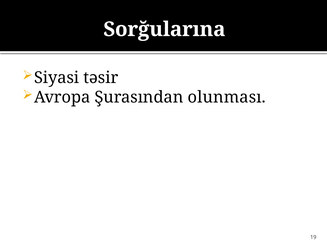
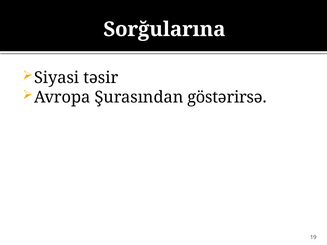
olunması: olunması -> göstərirsə (227, 97)
